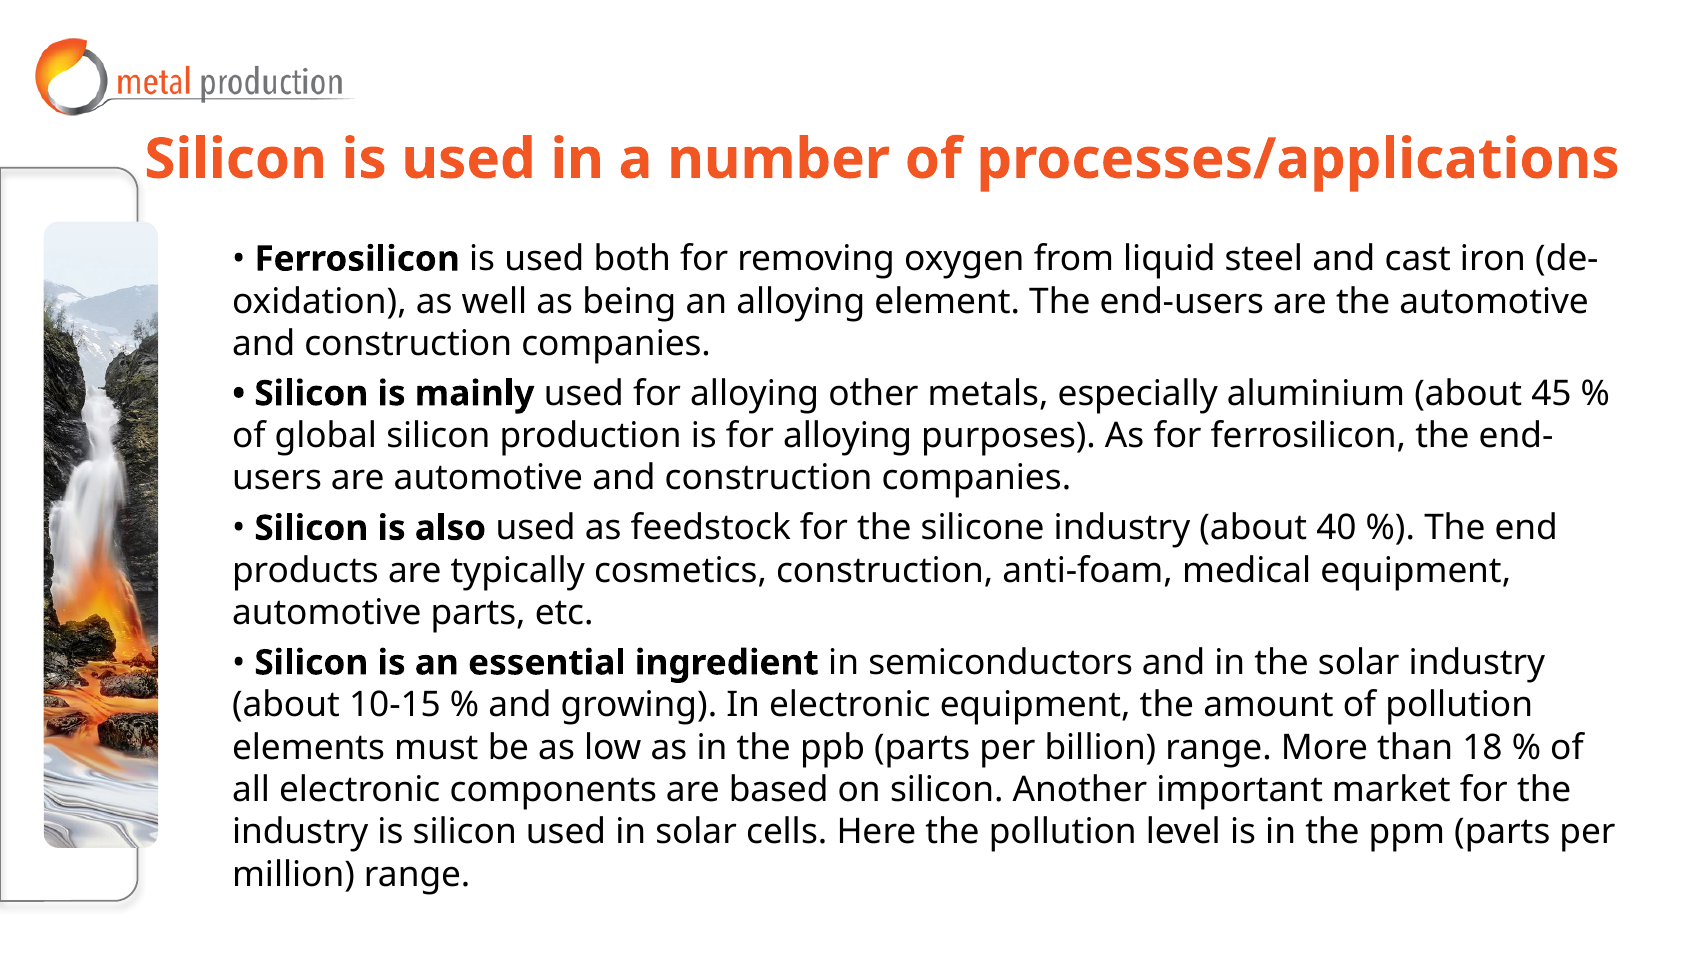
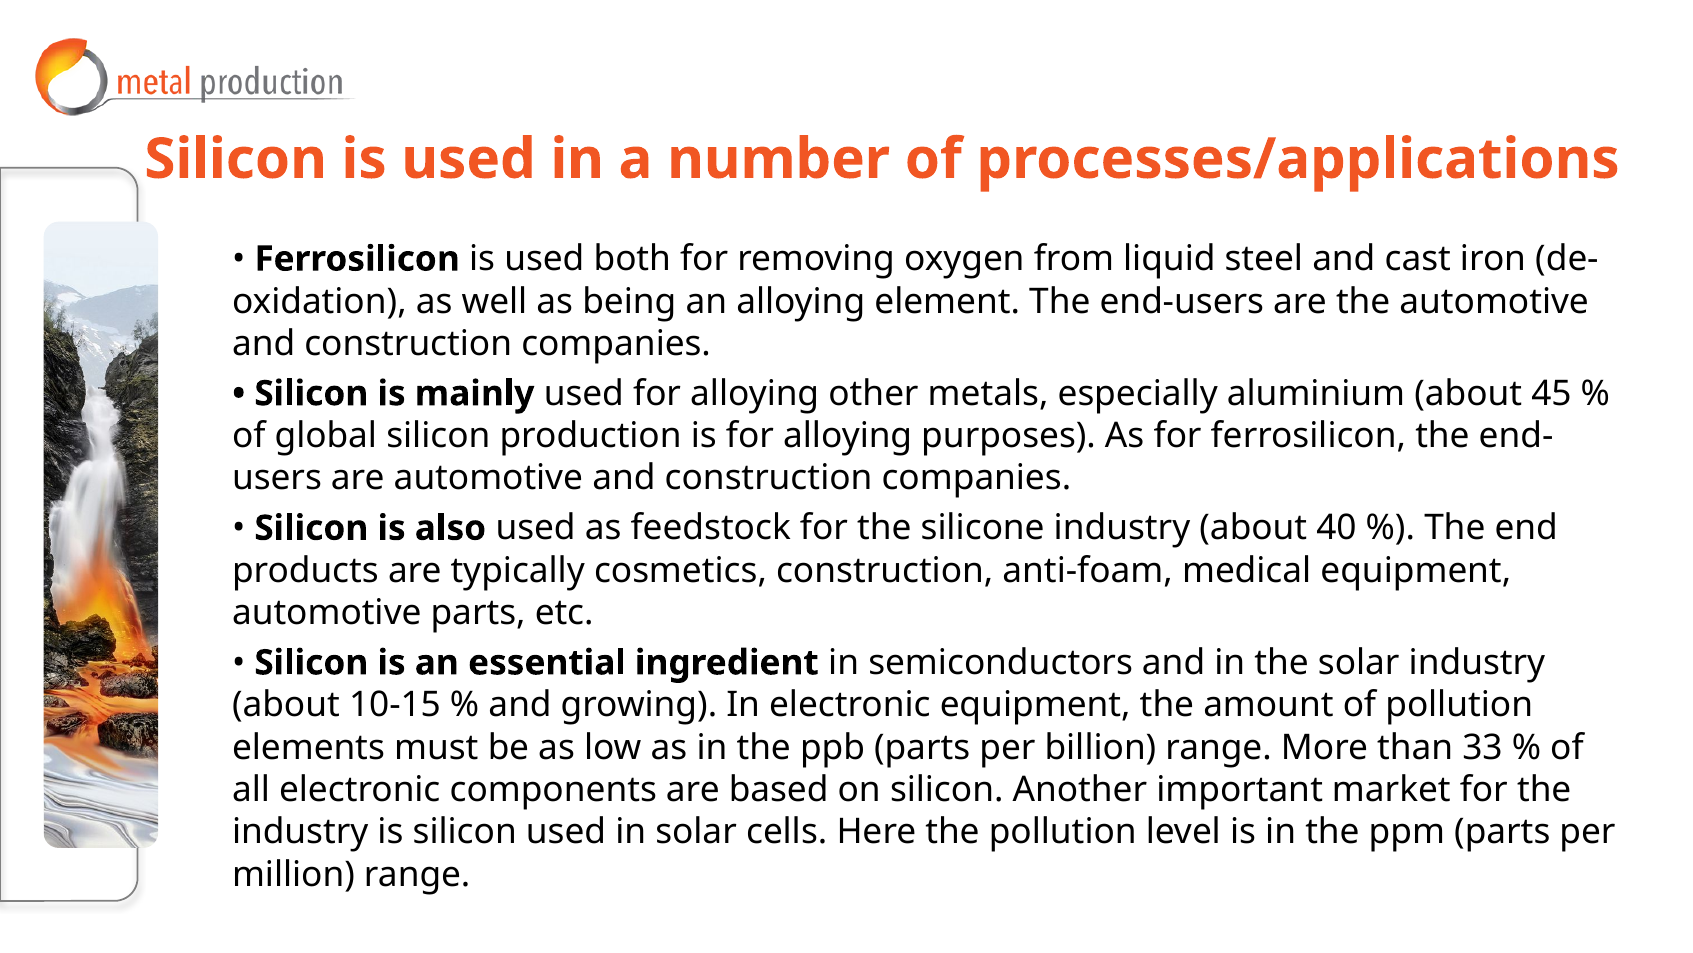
18: 18 -> 33 (1482, 747)
